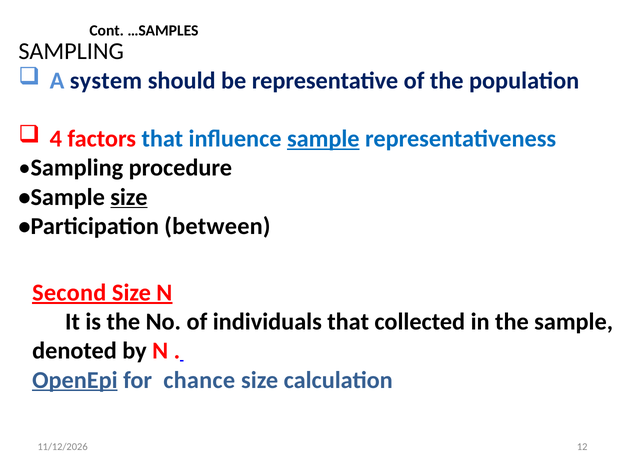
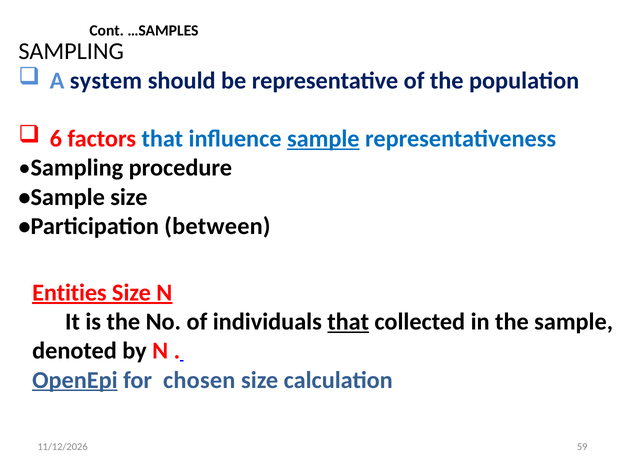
4: 4 -> 6 (56, 139)
size underline: present -> none (129, 197)
Second: Second -> Entities (69, 293)
that underline: none -> present (348, 322)
chance: chance -> chosen (199, 381)
12: 12 -> 59 (582, 448)
